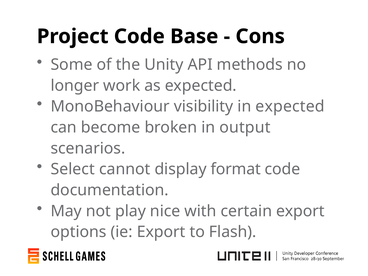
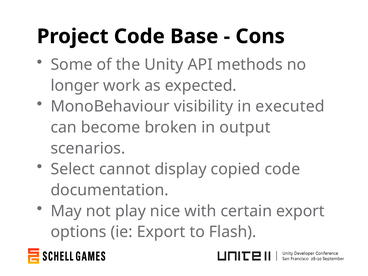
in expected: expected -> executed (290, 106)
format: format -> copied (236, 169)
